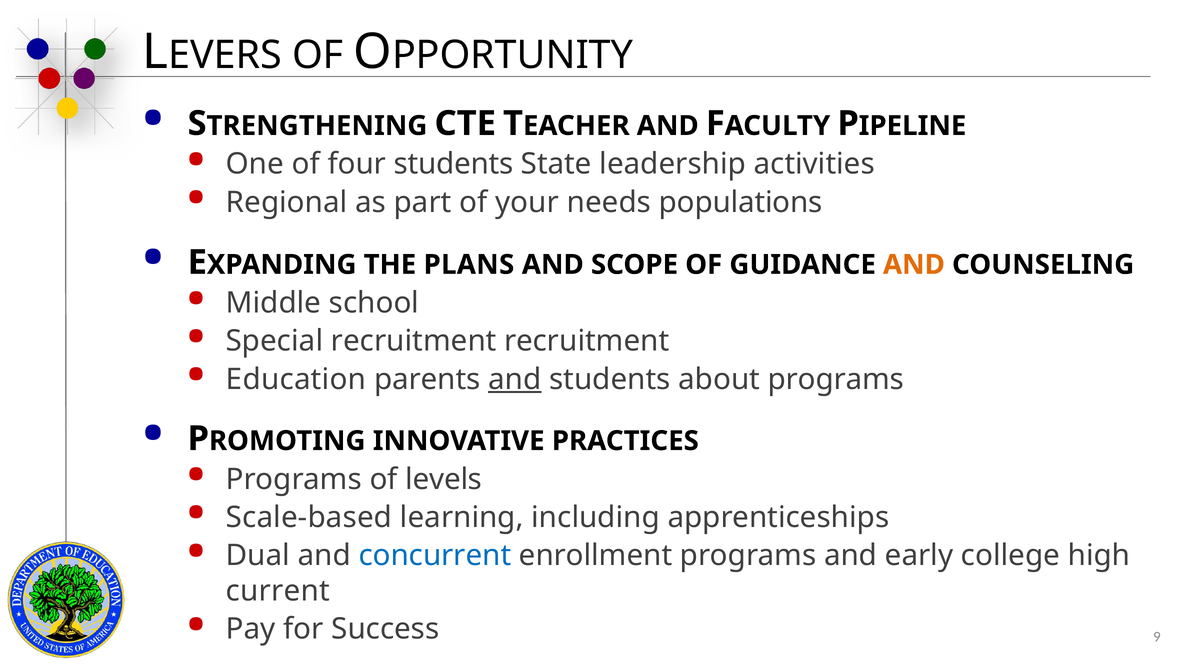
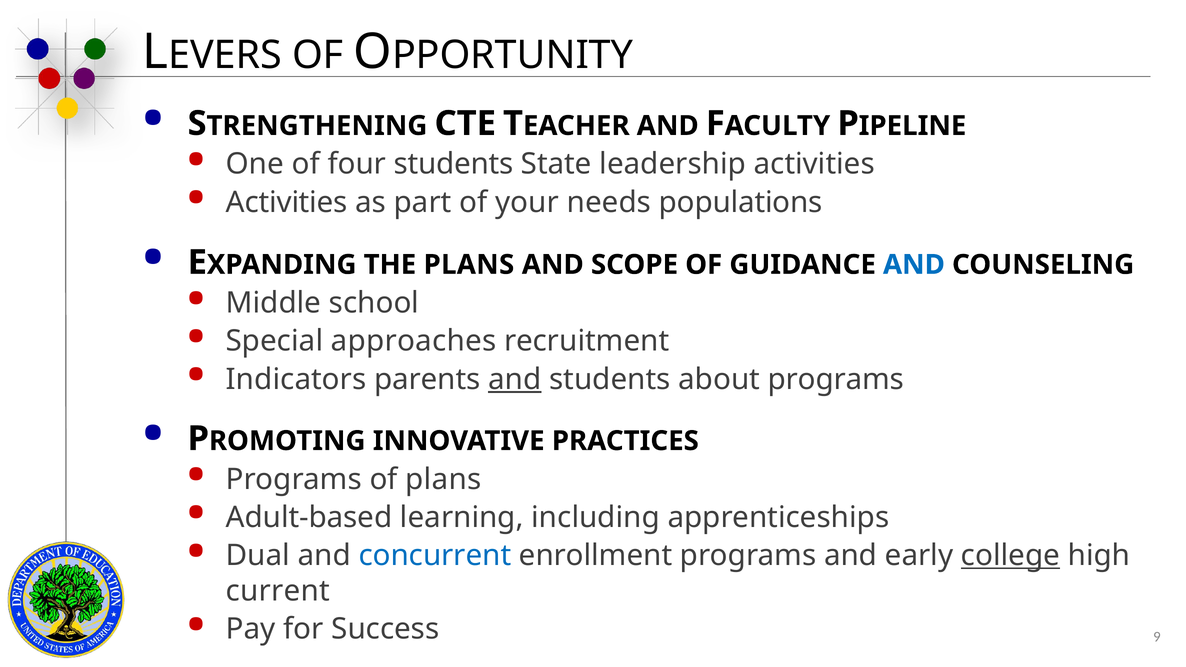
Regional: Regional -> Activities (287, 202)
AND colour: orange -> blue (914, 265)
Special recruitment: recruitment -> approaches (414, 341)
Education: Education -> Indicators (296, 379)
of levels: levels -> plans (443, 479)
Scale-based: Scale-based -> Adult-based (309, 517)
college underline: none -> present (1011, 556)
